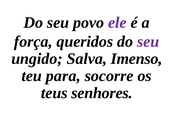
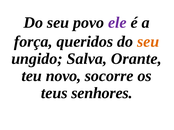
seu colour: purple -> orange (148, 42)
Imenso: Imenso -> Orante (136, 59)
para: para -> novo (63, 76)
